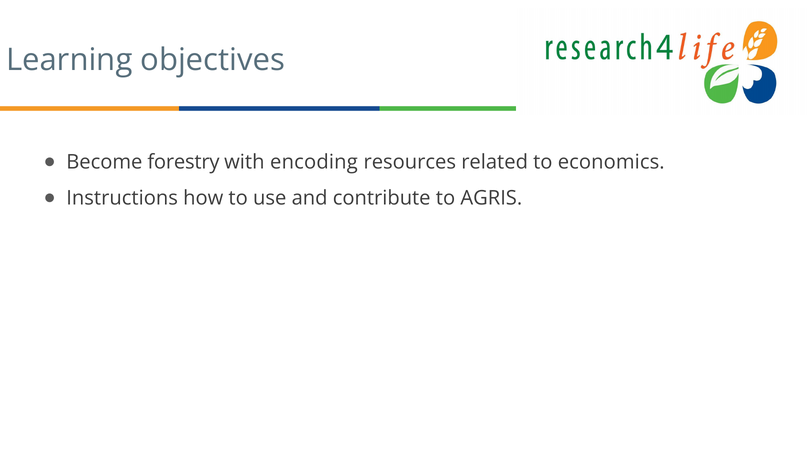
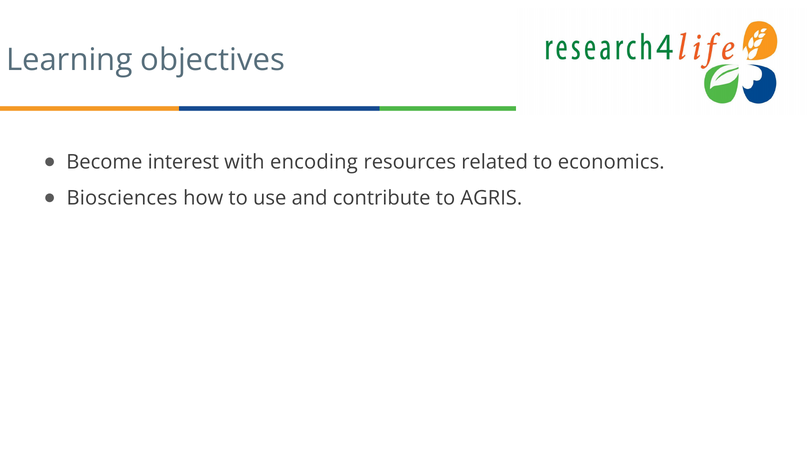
forestry: forestry -> interest (183, 162)
Instructions: Instructions -> Biosciences (122, 198)
